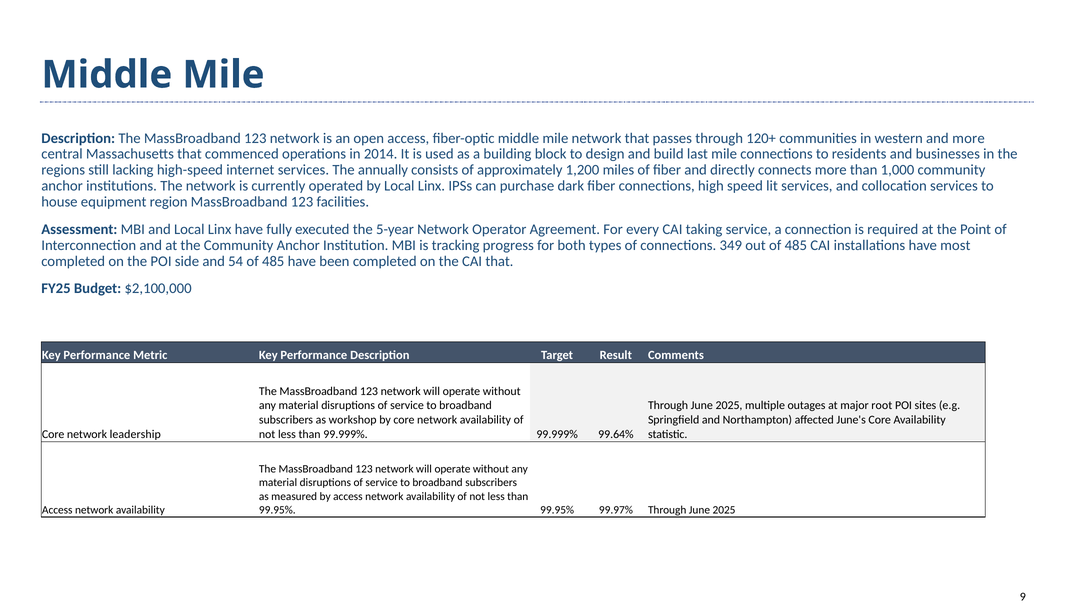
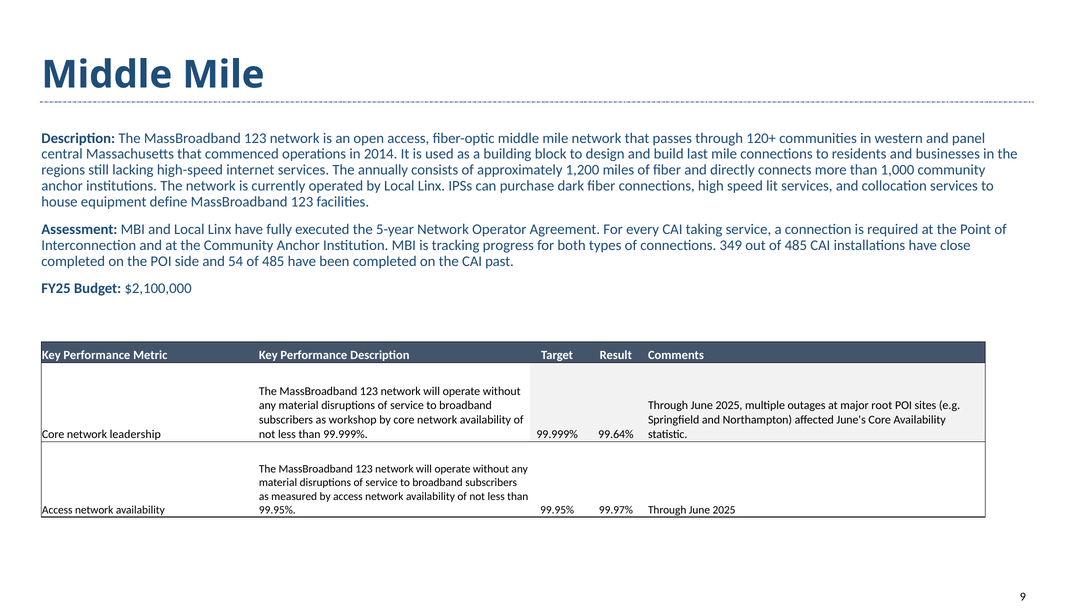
and more: more -> panel (969, 138)
region: region -> define (169, 202)
most: most -> close (955, 245)
CAI that: that -> past (499, 261)
